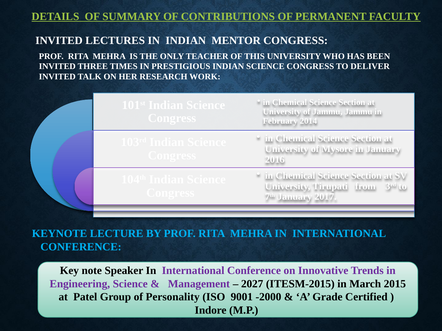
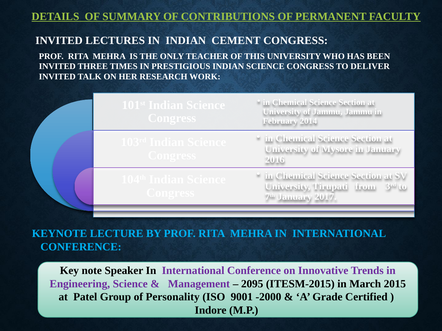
MENTOR: MENTOR -> CEMENT (236, 41)
2027: 2027 -> 2095 (252, 284)
